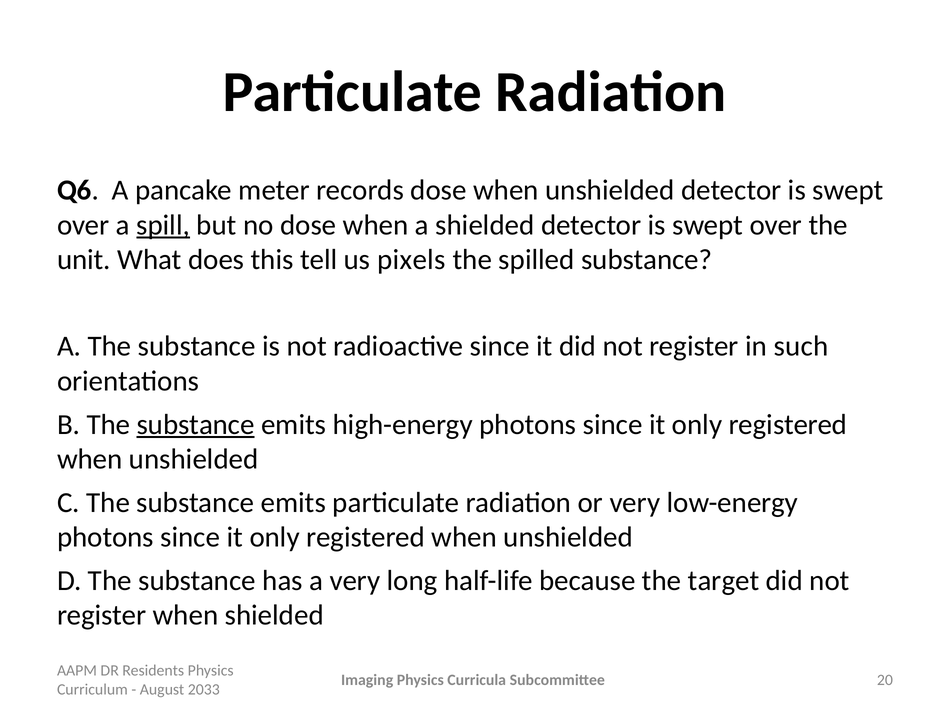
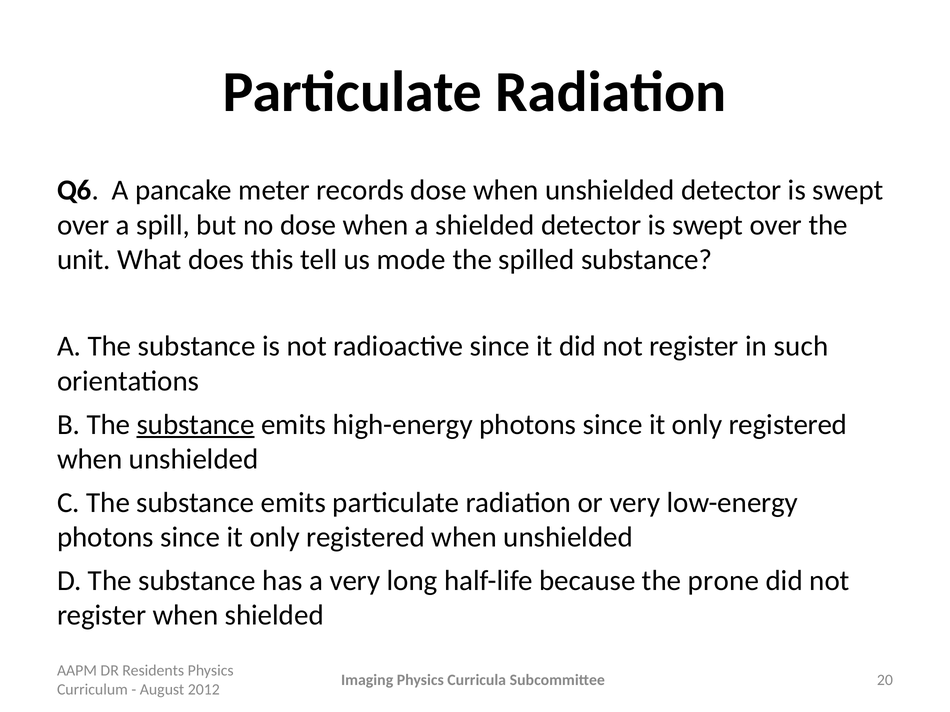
spill underline: present -> none (163, 225)
pixels: pixels -> mode (411, 260)
target: target -> prone (723, 581)
2033: 2033 -> 2012 (204, 690)
